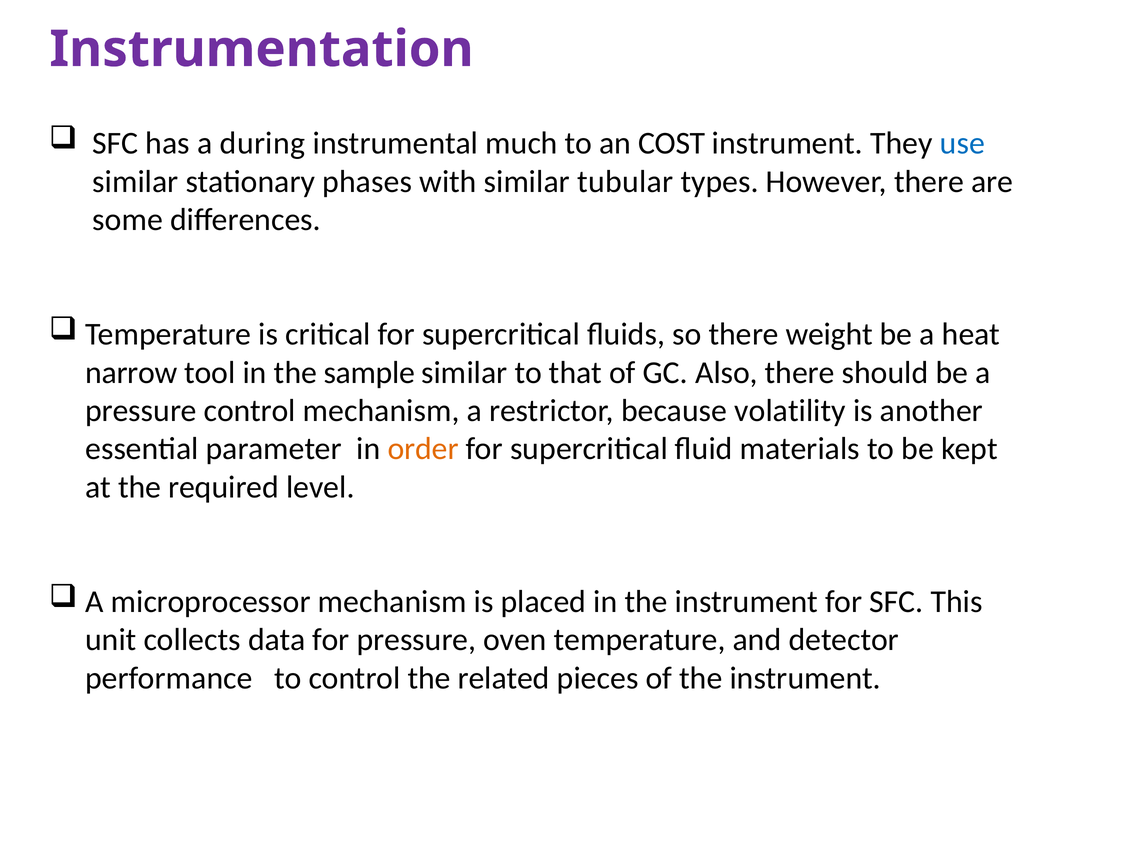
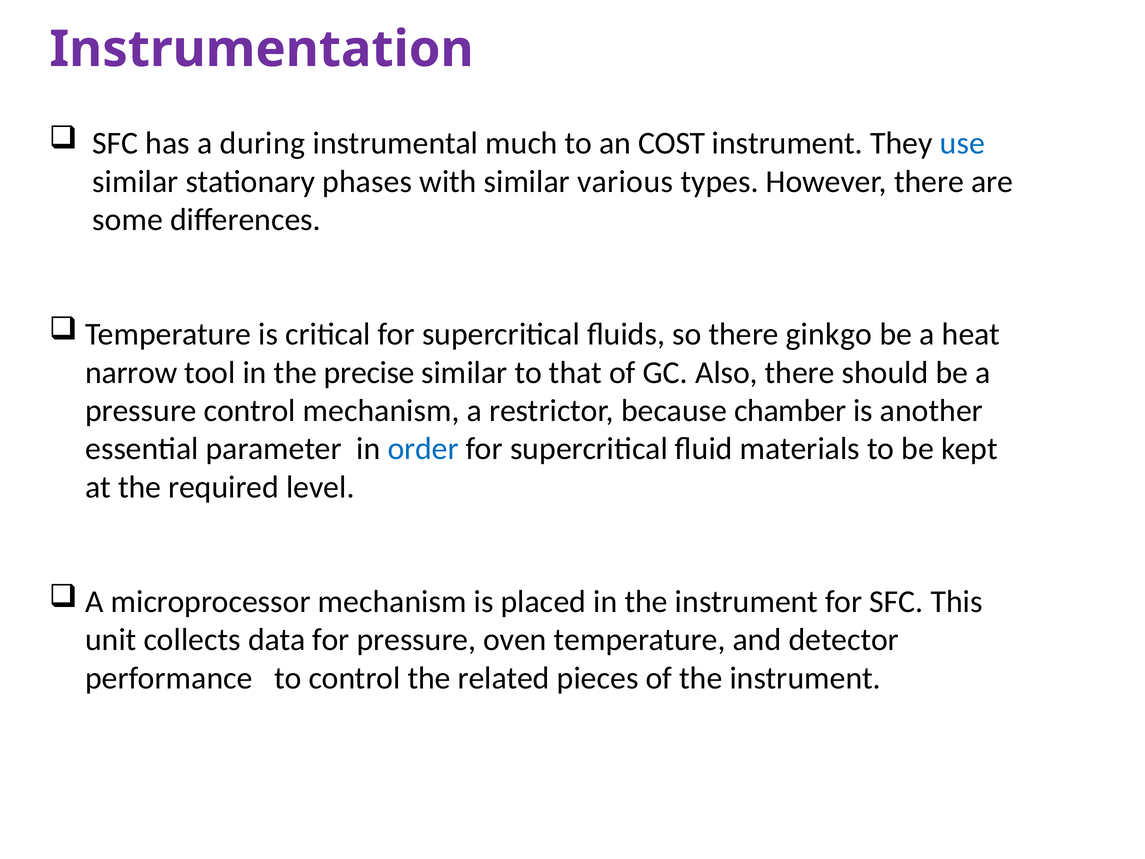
tubular: tubular -> various (625, 182)
weight: weight -> ginkgo (829, 334)
sample: sample -> precise (369, 372)
volatility: volatility -> chamber (790, 411)
order colour: orange -> blue (423, 449)
